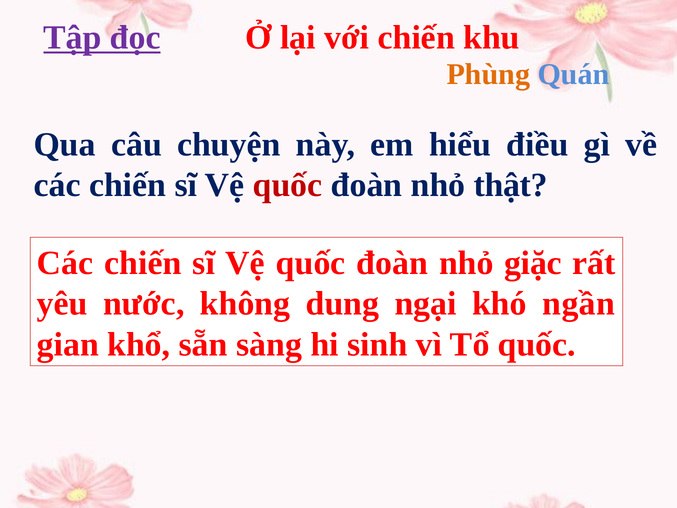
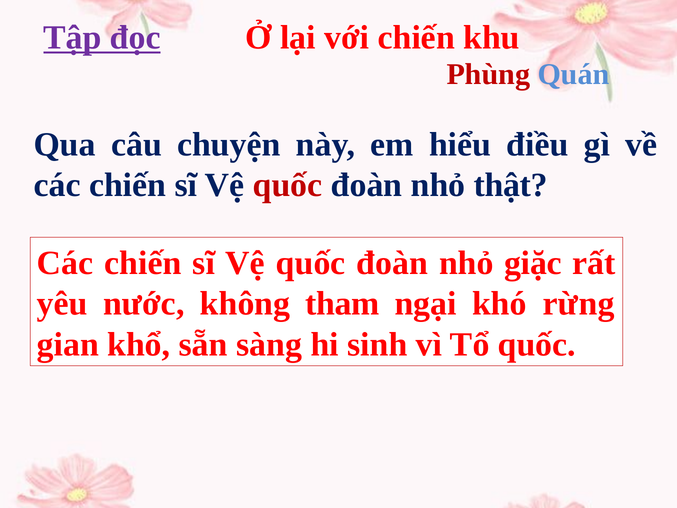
Phùng colour: orange -> red (488, 74)
dung: dung -> tham (343, 304)
ngần: ngần -> rừng (579, 304)
